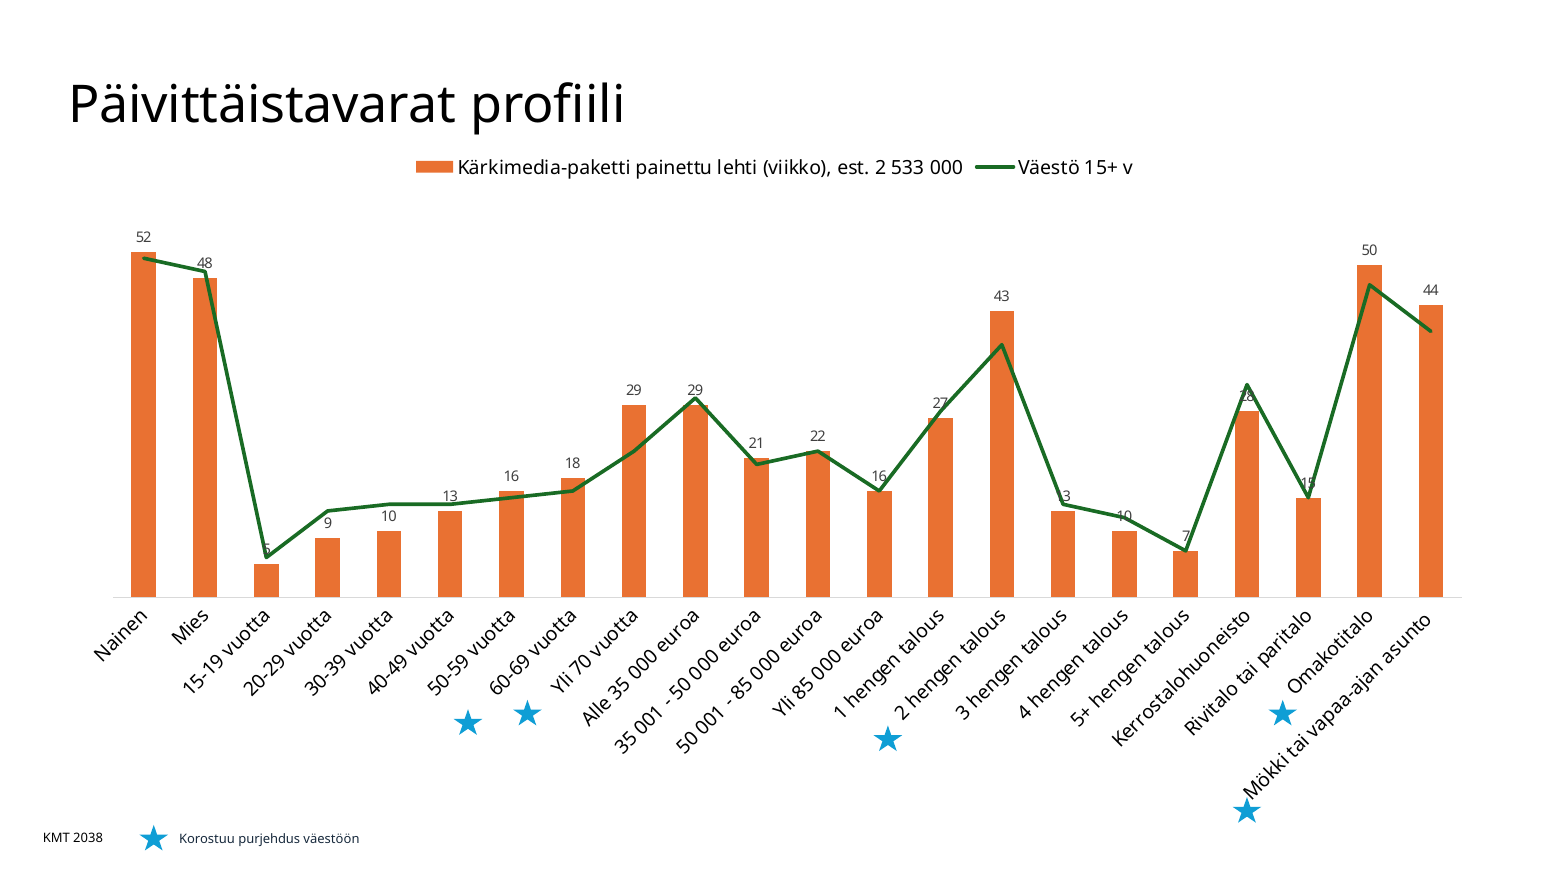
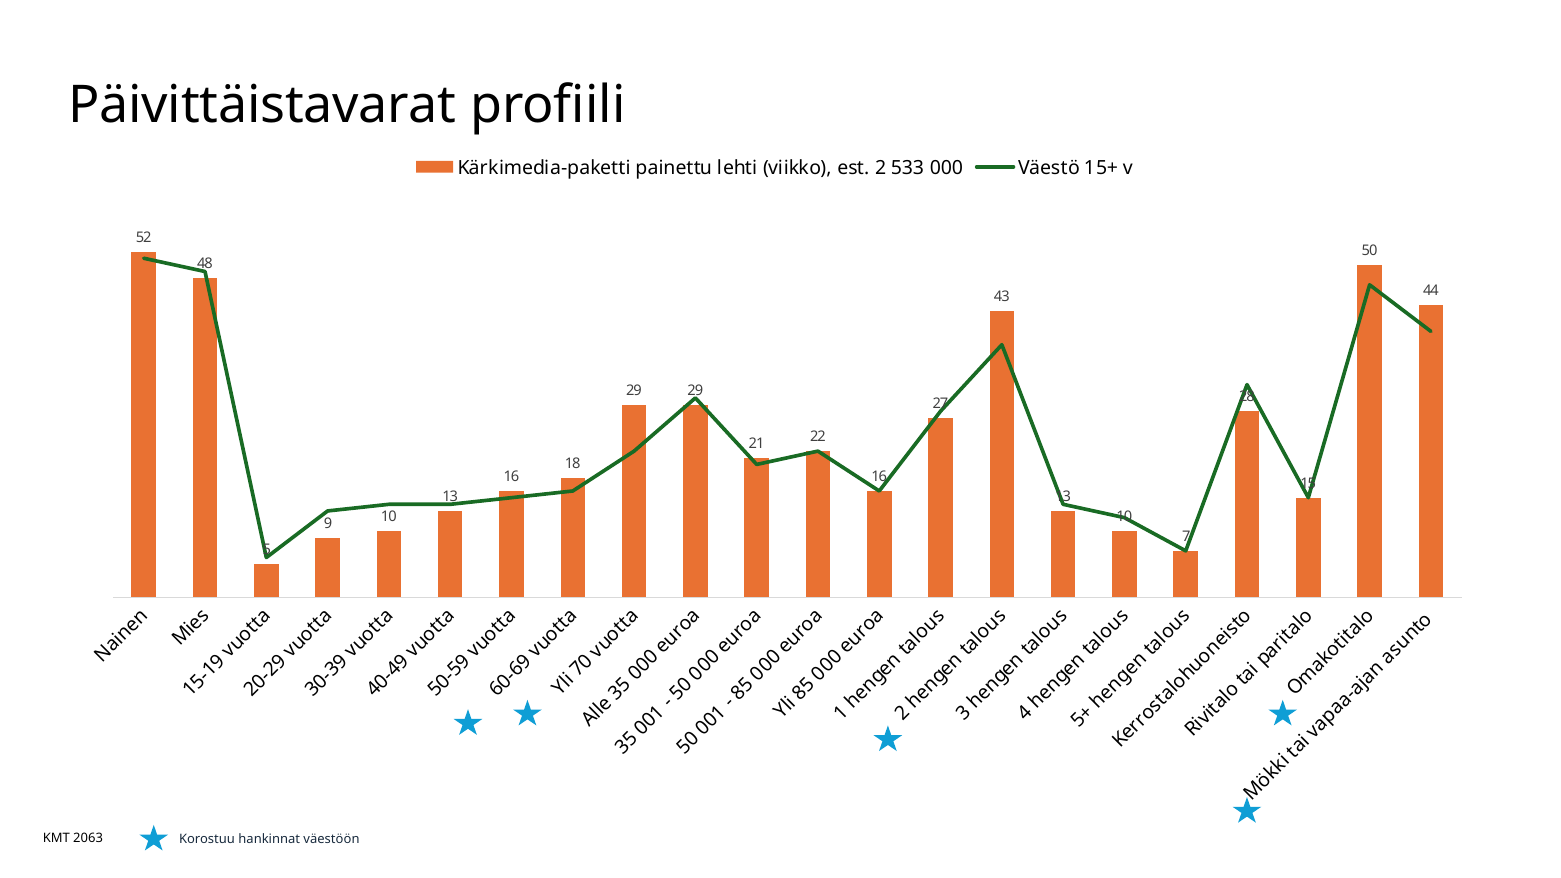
2038: 2038 -> 2063 (88, 839)
purjehdus: purjehdus -> hankinnat (269, 839)
